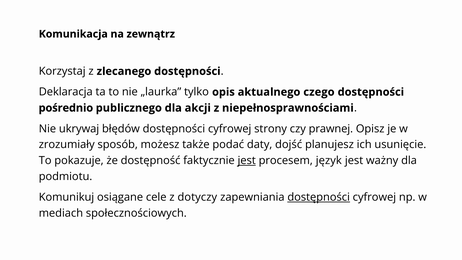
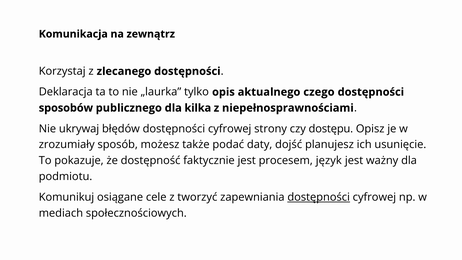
pośrednio: pośrednio -> sposobów (66, 108)
akcji: akcji -> kilka (198, 108)
prawnej: prawnej -> dostępu (331, 129)
jest underline: present -> none (247, 160)
dotyczy: dotyczy -> tworzyć (197, 197)
